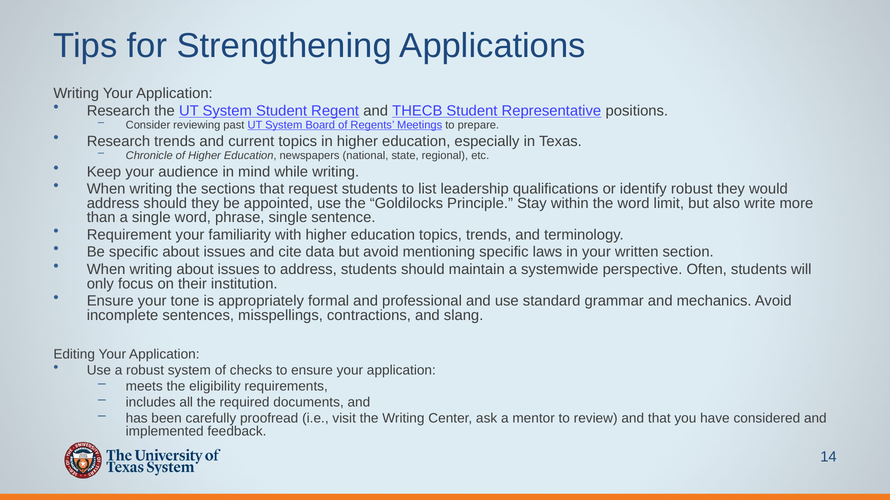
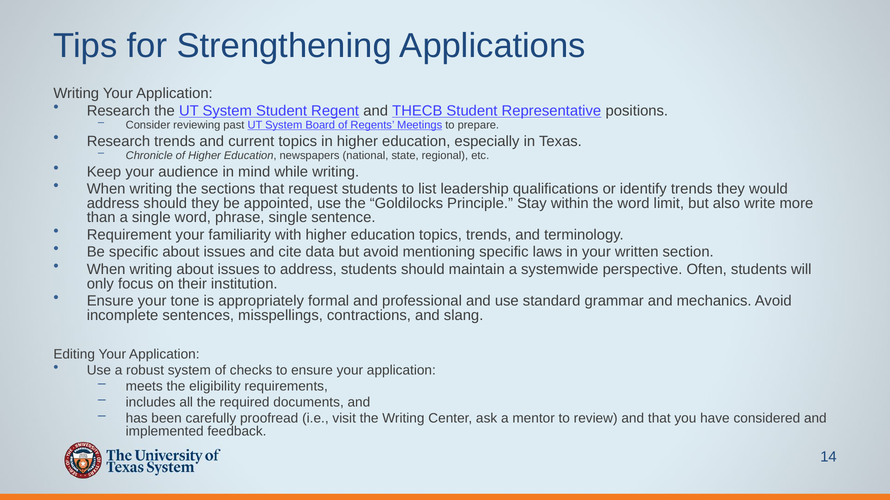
identify robust: robust -> trends (692, 189)
